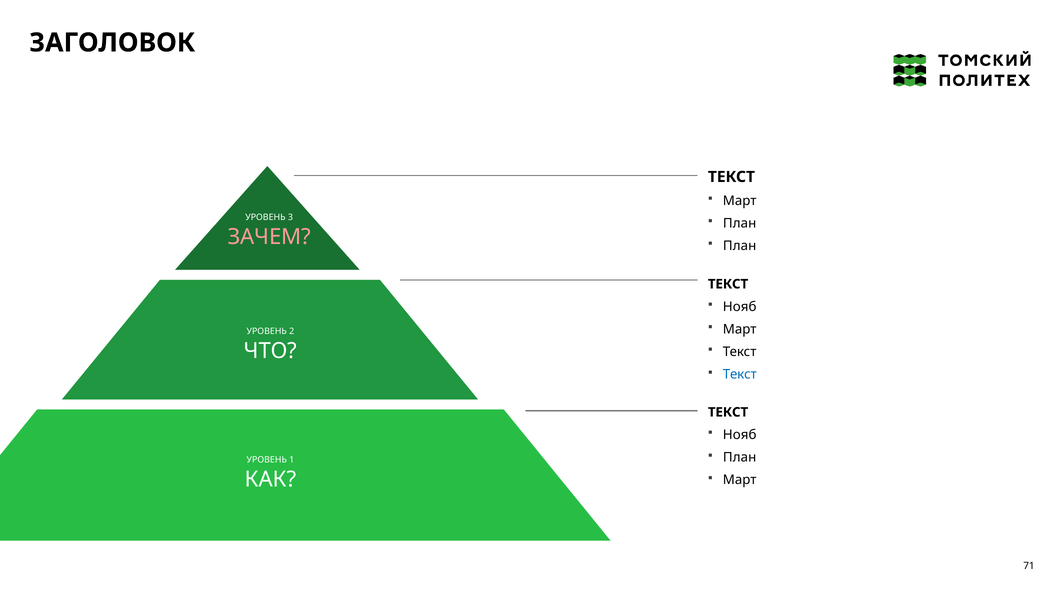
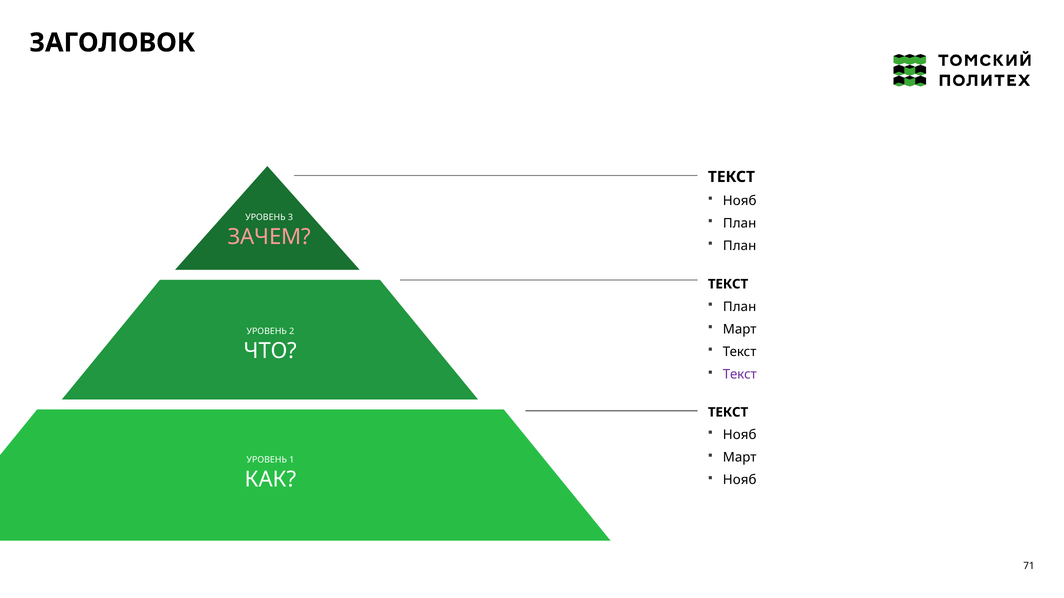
Март: Март -> Нояб (740, 201)
Нояб: Нояб -> План (740, 307)
Текст colour: blue -> purple (740, 375)
План: План -> Март (740, 458)
Март: Март -> Нояб (740, 480)
